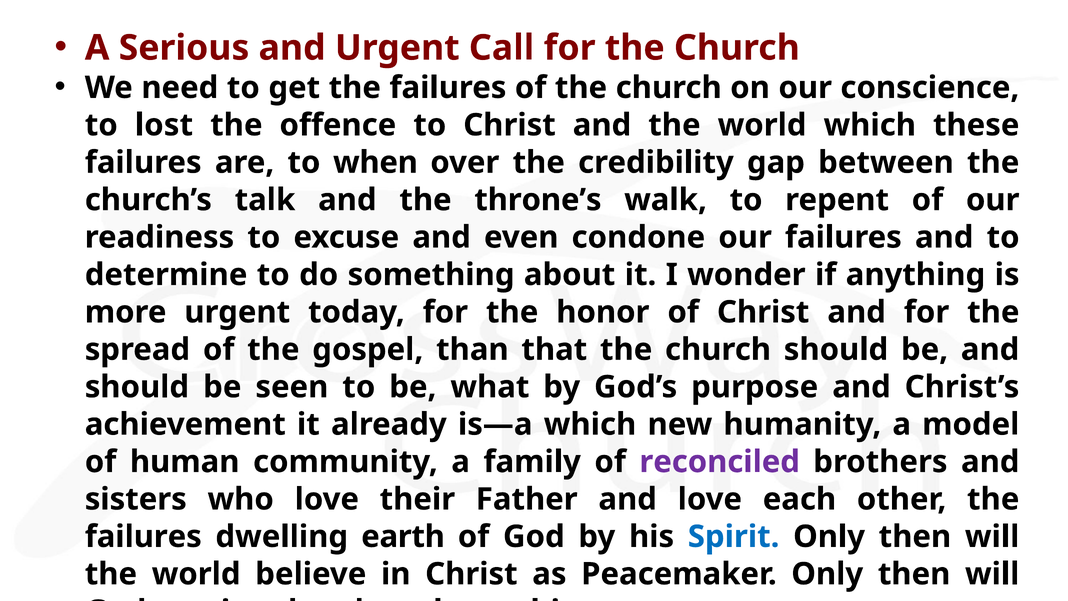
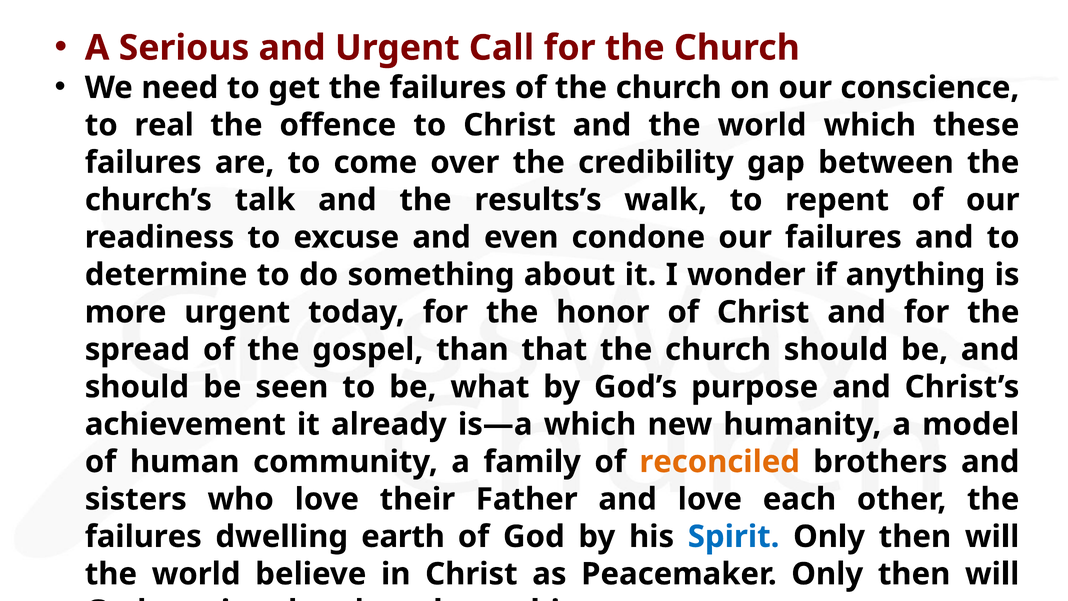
lost: lost -> real (164, 125)
when: when -> come (375, 162)
throne’s: throne’s -> results’s (538, 200)
reconciled colour: purple -> orange (720, 462)
